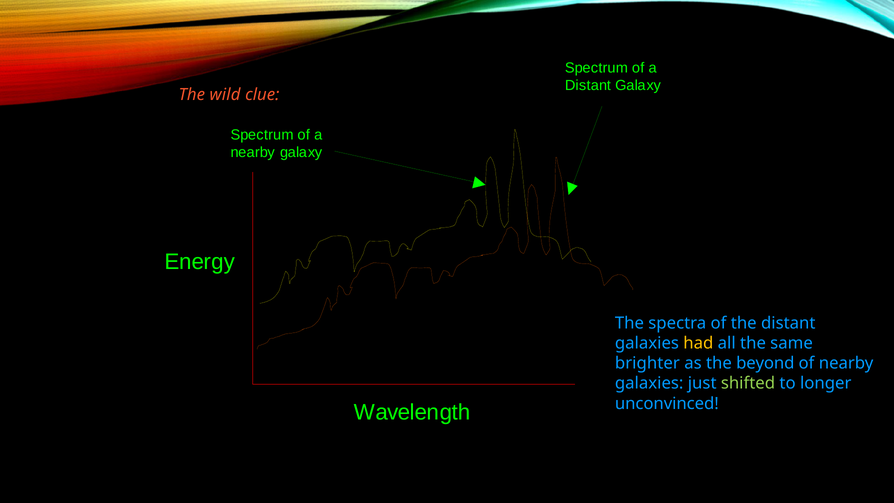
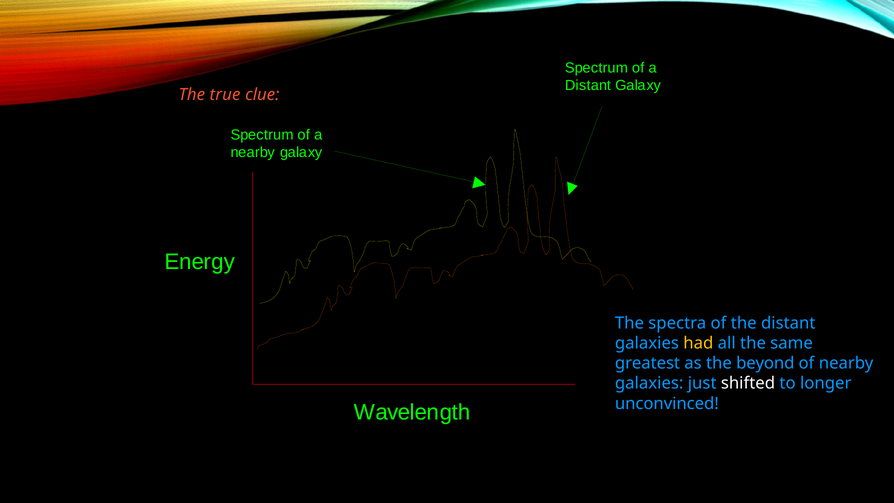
wild: wild -> true (225, 95)
brighter: brighter -> greatest (647, 363)
shifted colour: light green -> white (748, 383)
